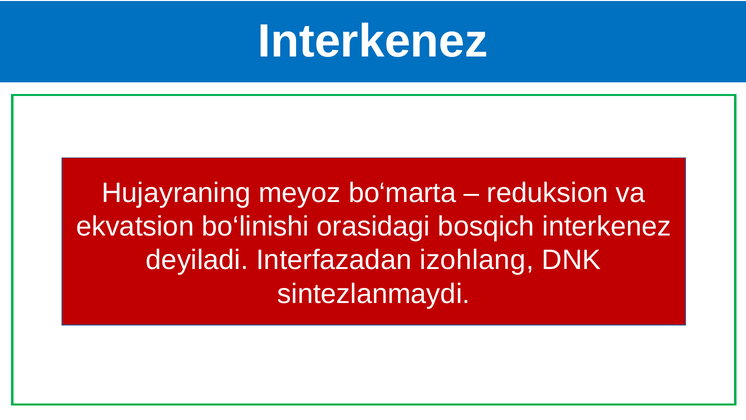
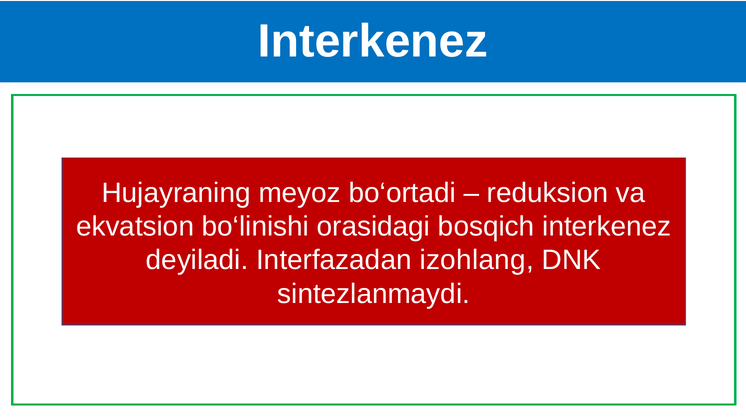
bo‘marta: bo‘marta -> bo‘ortadi (402, 193)
